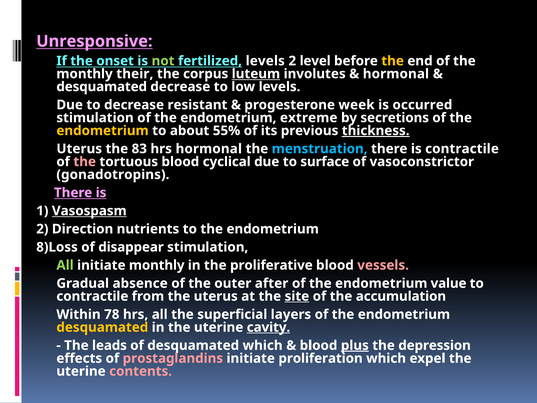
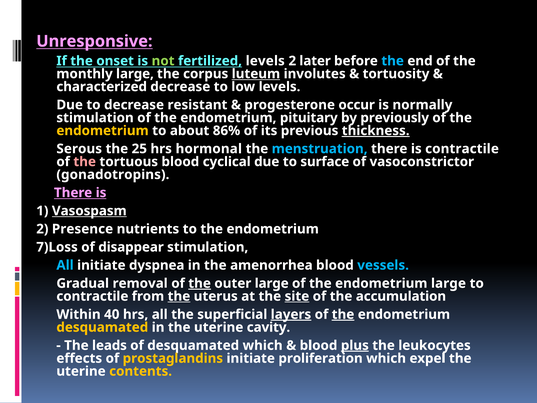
level: level -> later (315, 61)
the colour: yellow -> light blue (393, 61)
monthly their: their -> large (135, 74)
hormonal: hormonal -> tortuosity (396, 74)
desquamated: desquamated -> characterized (102, 87)
week: week -> occur (357, 105)
occurred: occurred -> normally (422, 105)
extreme: extreme -> pituitary (309, 118)
secretions: secretions -> previously (395, 118)
55%: 55% -> 86% (226, 131)
Uterus: Uterus -> Serous (79, 149)
83: 83 -> 25 (139, 149)
Direction: Direction -> Presence (83, 229)
8)Loss: 8)Loss -> 7)Loss (57, 247)
All colour: light green -> light blue (65, 265)
initiate monthly: monthly -> dyspnea (157, 265)
proliferative: proliferative -> amenorrhea (271, 265)
vessels colour: pink -> light blue (383, 265)
absence: absence -> removal (140, 283)
the underline: none -> present (200, 283)
outer after: after -> large (272, 283)
endometrium value: value -> large (448, 283)
the underline: none -> present (179, 296)
78: 78 -> 40 (112, 314)
layers underline: none -> present (291, 314)
the underline: none -> present (343, 314)
cavity underline: present -> none (268, 327)
depression: depression -> leukocytes (435, 345)
prostaglandins colour: pink -> yellow (173, 358)
contents colour: pink -> yellow (141, 371)
